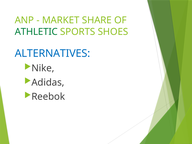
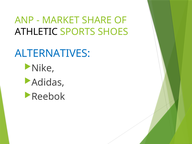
ATHLETIC colour: green -> black (36, 32)
